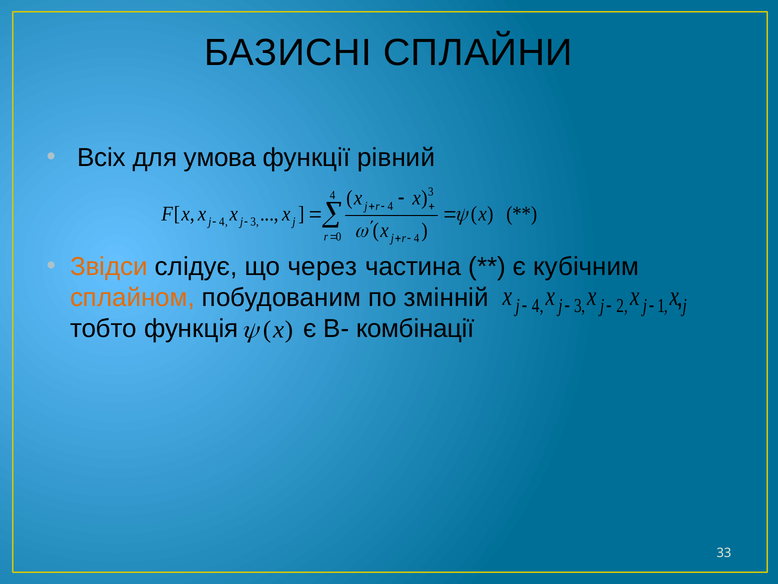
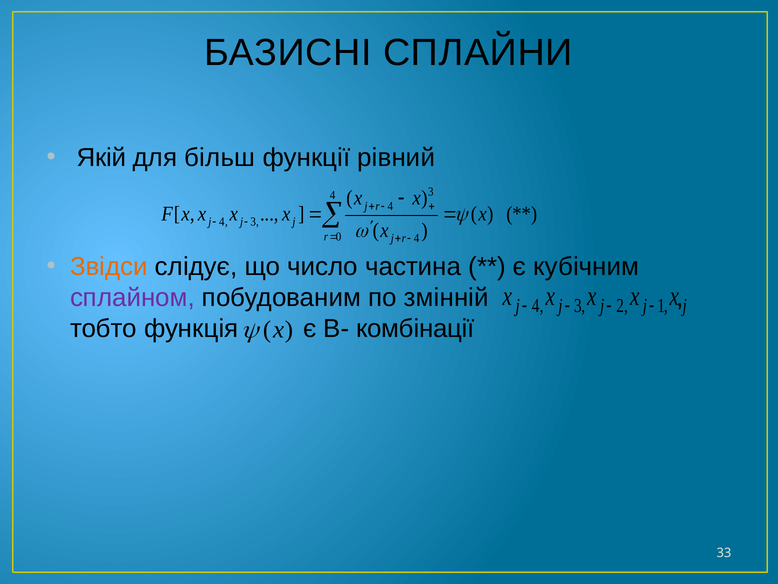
Всіх: Всіх -> Якій (102, 157)
умова: умова -> більш (220, 157)
через: через -> число (323, 266)
сплайном colour: orange -> purple (132, 297)
